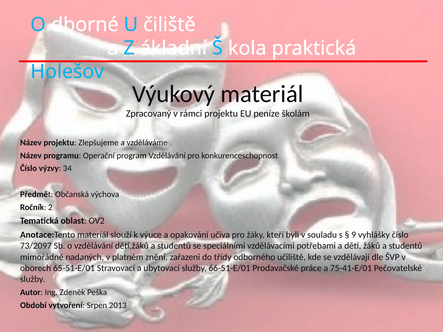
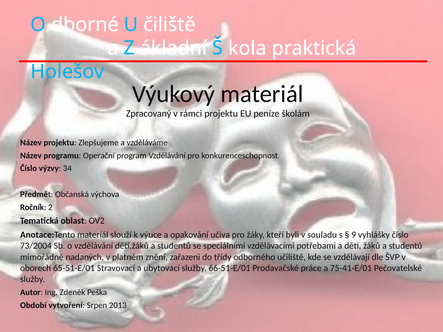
73/2097: 73/2097 -> 73/2004 (36, 246)
